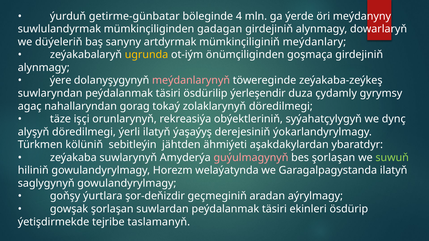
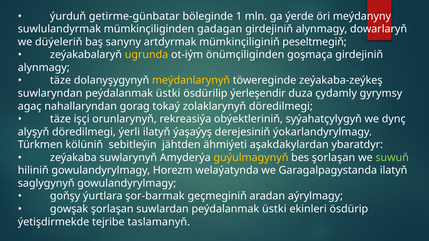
4: 4 -> 1 (239, 16)
meýdanlary: meýdanlary -> peseltmegiň (315, 42)
ýere: ýere -> täze (61, 81)
meýdanlarynyň colour: pink -> yellow (191, 81)
suwlaryndan peýdalanmak täsiri: täsiri -> üstki (168, 93)
guýulmagynyň colour: pink -> yellow (251, 158)
şor-deňizdir: şor-deňizdir -> şor-barmak (155, 196)
suwlardan peýdalanmak täsiri: täsiri -> üstki (274, 209)
